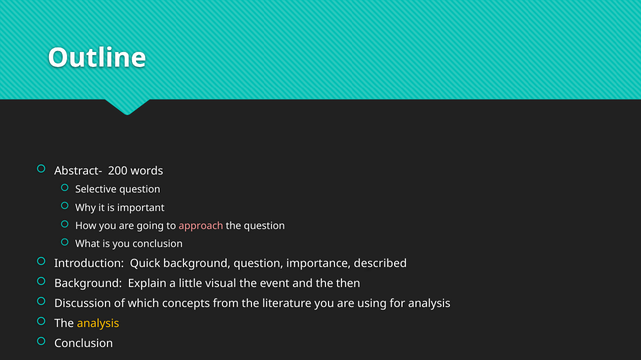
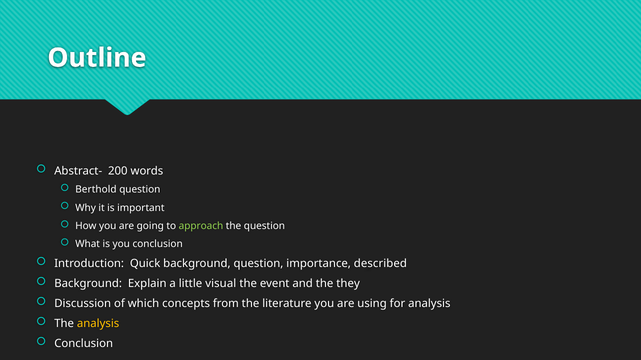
Selective: Selective -> Berthold (96, 190)
approach colour: pink -> light green (201, 226)
then: then -> they (348, 284)
